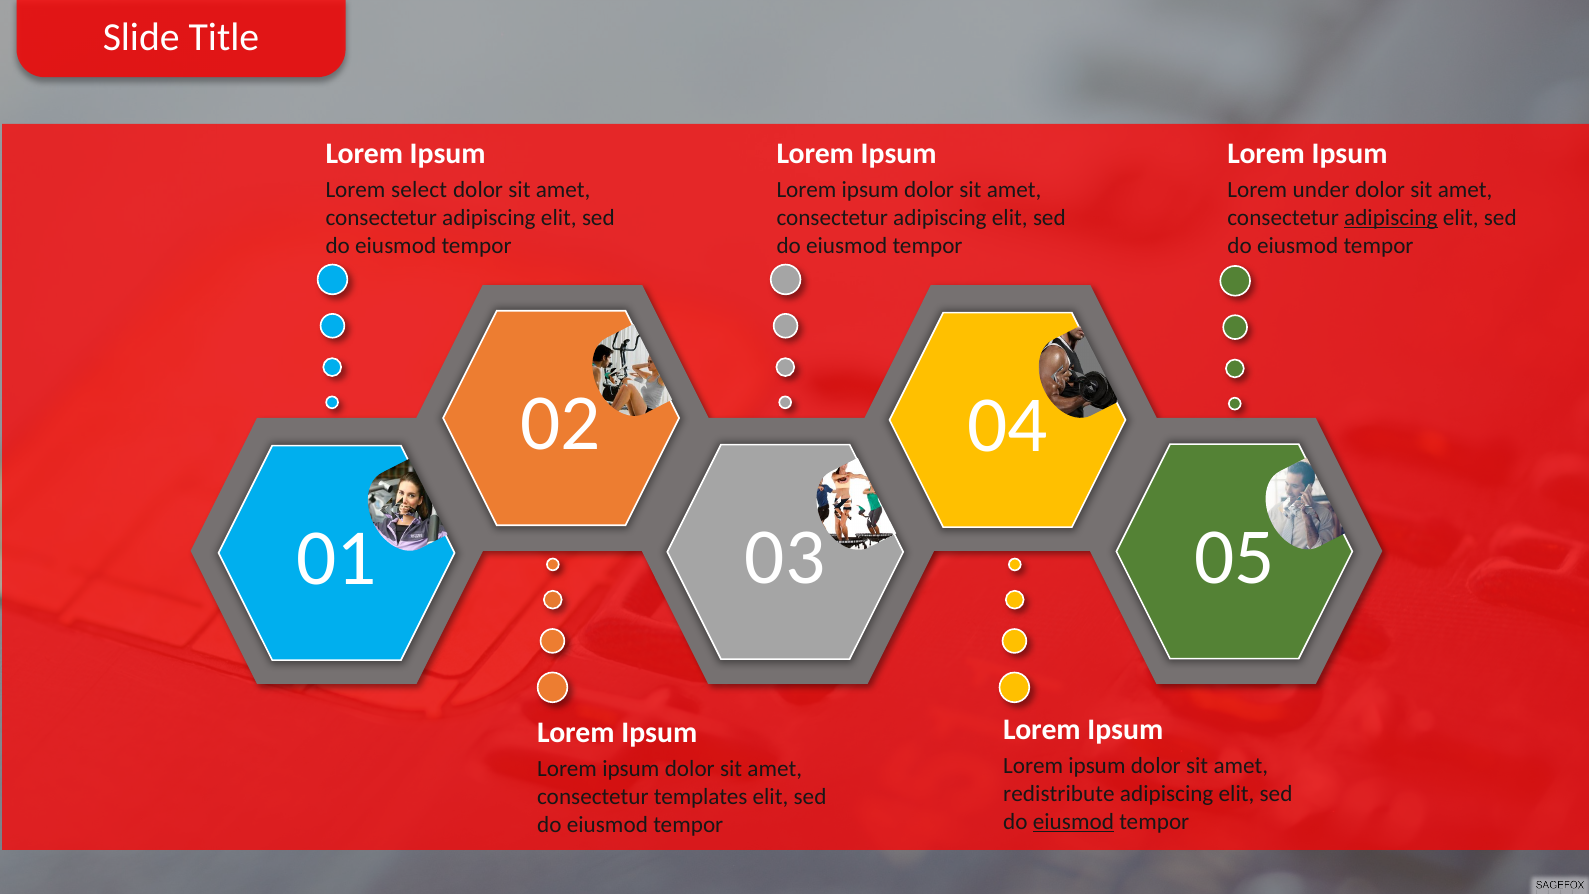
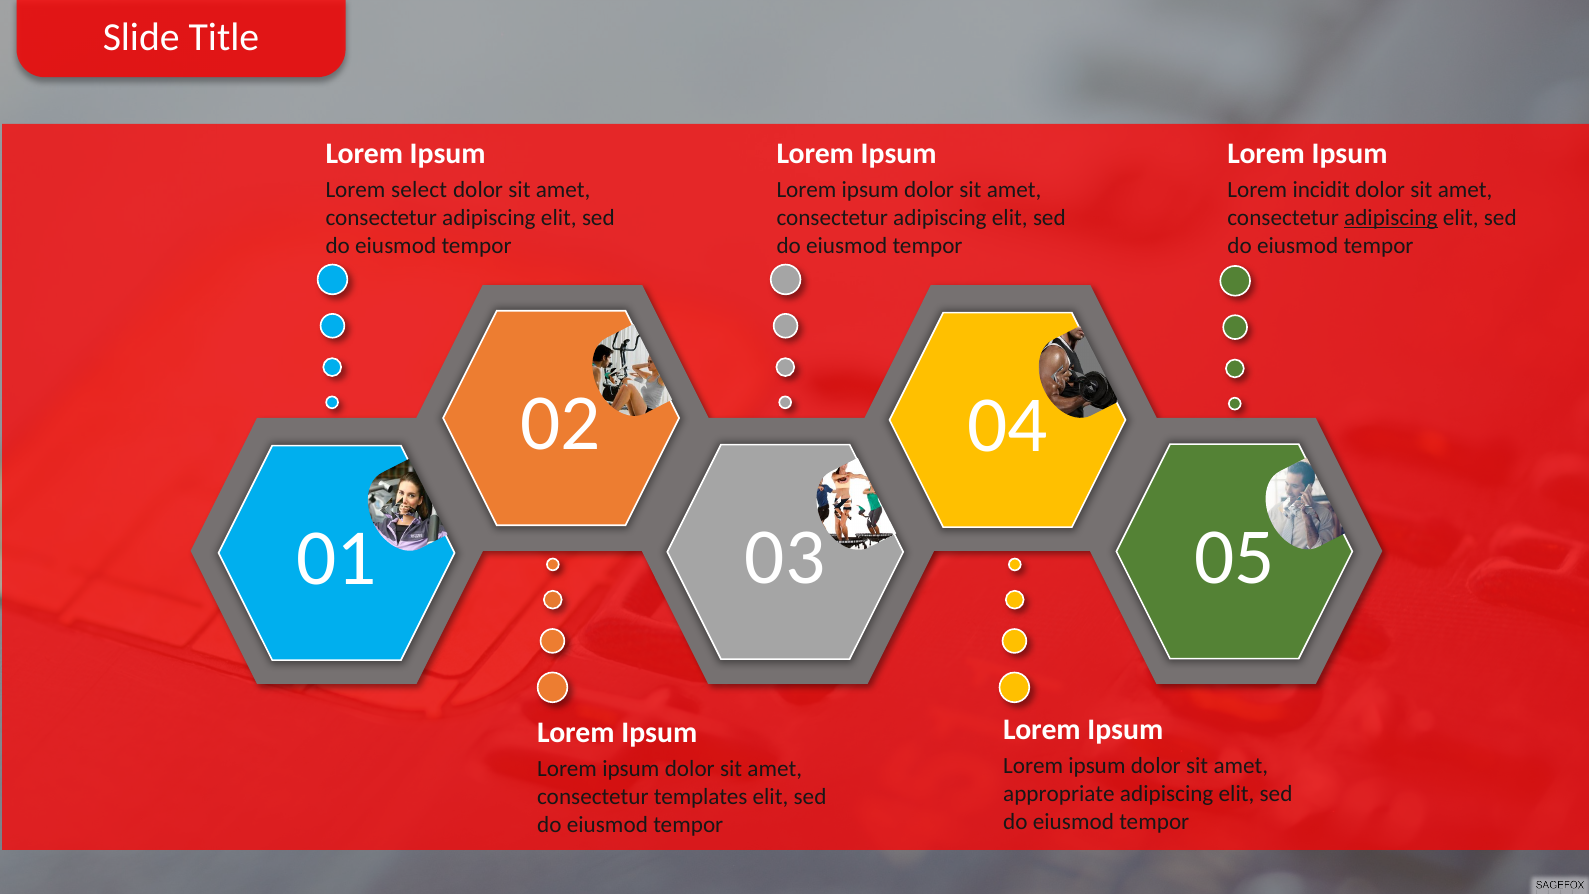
under: under -> incidit (1321, 190)
redistribute: redistribute -> appropriate (1059, 794)
eiusmod underline: present -> none (1073, 821)
